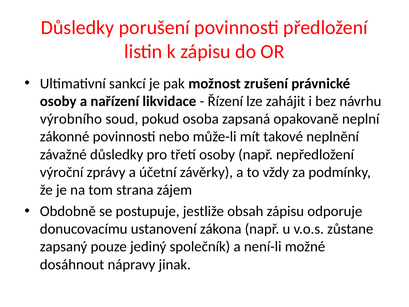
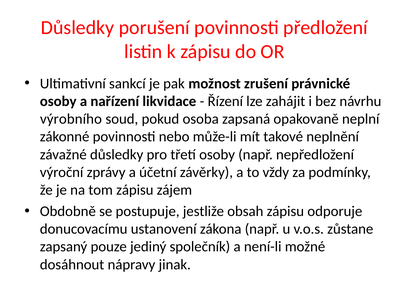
tom strana: strana -> zápisu (135, 190)
